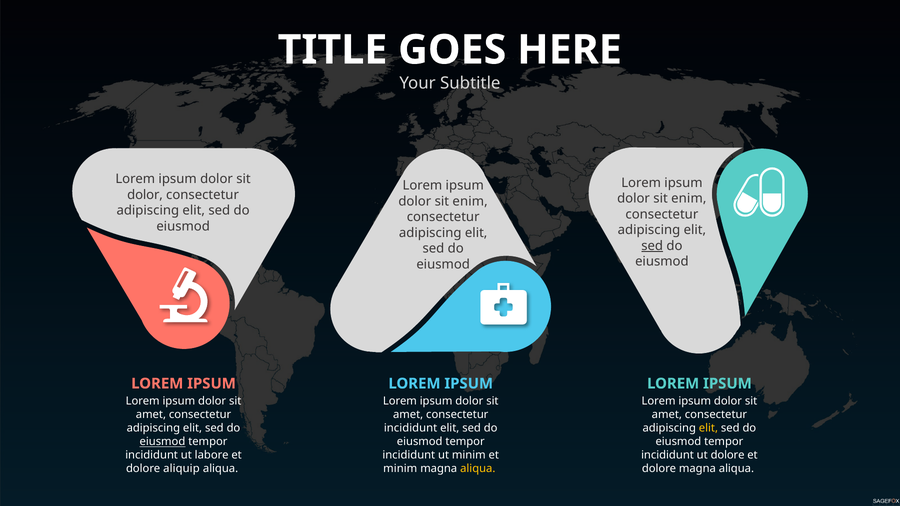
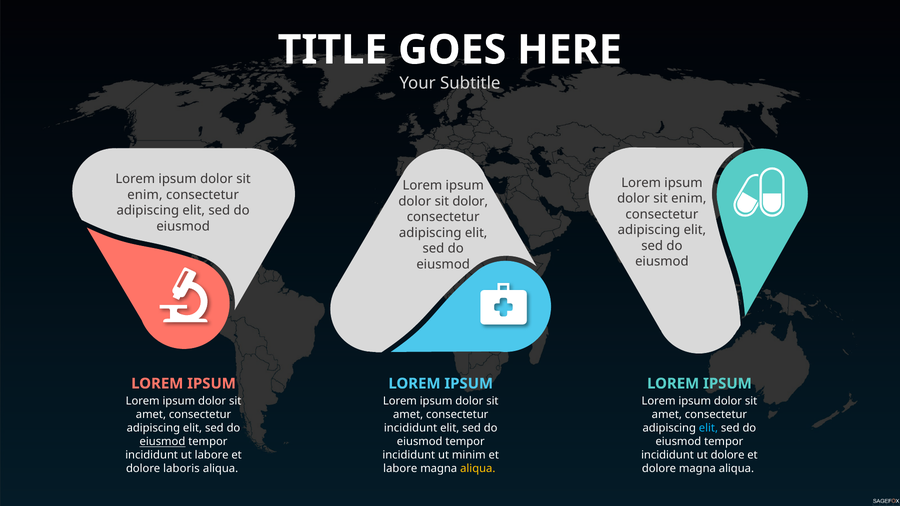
dolor: dolor -> enim (145, 195)
enim: enim -> dolor (470, 201)
sed underline: present -> none (652, 246)
elit colour: yellow -> light blue (708, 428)
aliquip: aliquip -> laboris (181, 469)
minim: minim -> labore (400, 469)
